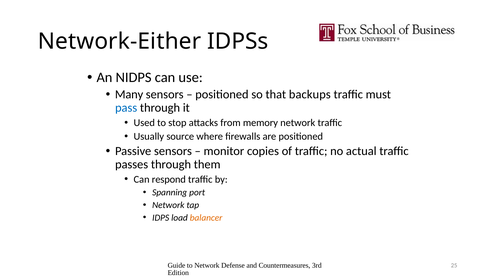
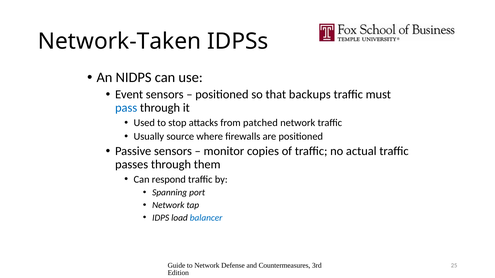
Network-Either: Network-Either -> Network-Taken (120, 42)
Many: Many -> Event (129, 95)
memory: memory -> patched (260, 123)
balancer colour: orange -> blue (206, 218)
